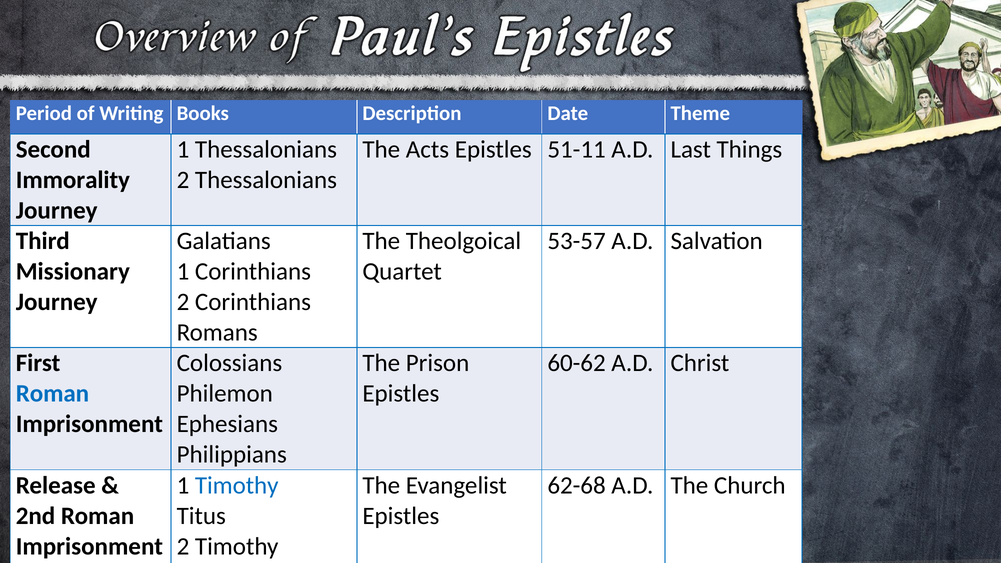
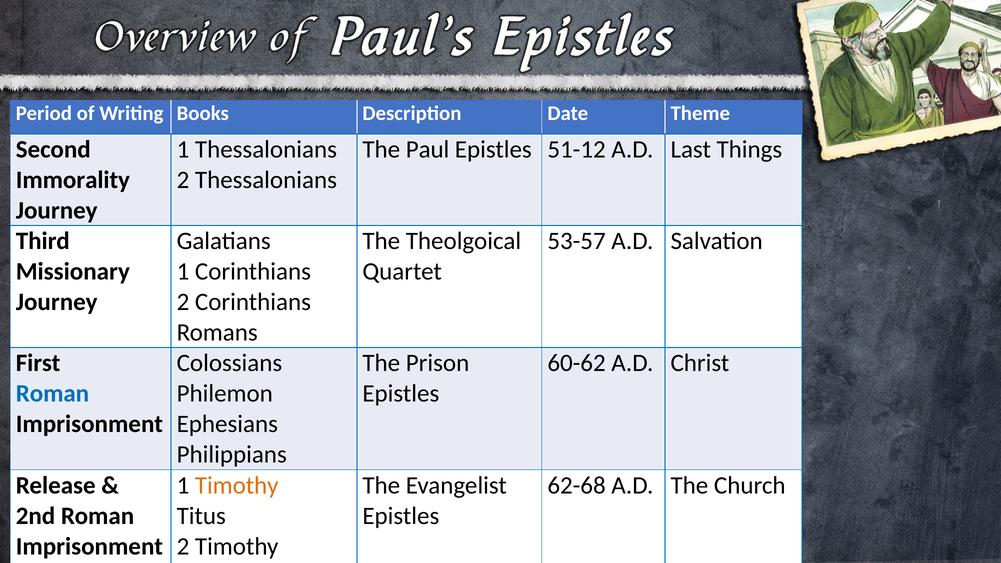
Acts: Acts -> Paul (428, 149)
51-11: 51-11 -> 51-12 (577, 149)
Timothy colour: blue -> orange (237, 485)
